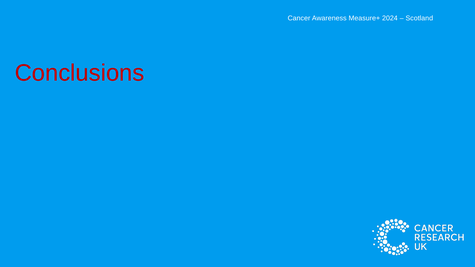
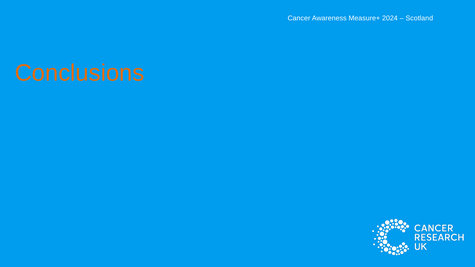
Conclusions colour: red -> orange (80, 73)
